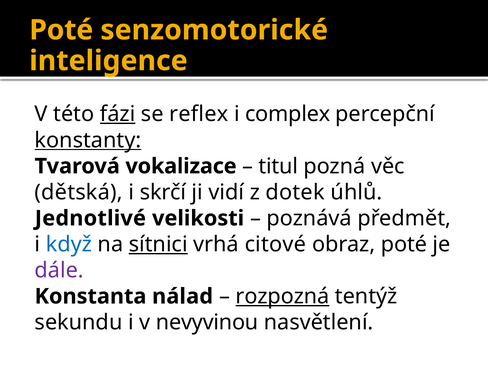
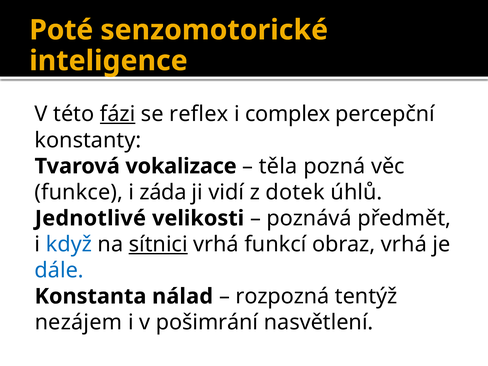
konstanty underline: present -> none (88, 140)
titul: titul -> těla (278, 166)
dětská: dětská -> funkce (79, 192)
skrčí: skrčí -> záda (163, 192)
citové: citové -> funkcí (275, 244)
obraz poté: poté -> vrhá (404, 244)
dále colour: purple -> blue (59, 270)
rozpozná underline: present -> none (282, 296)
sekundu: sekundu -> nezájem (78, 322)
nevyvinou: nevyvinou -> pošimrání (207, 322)
